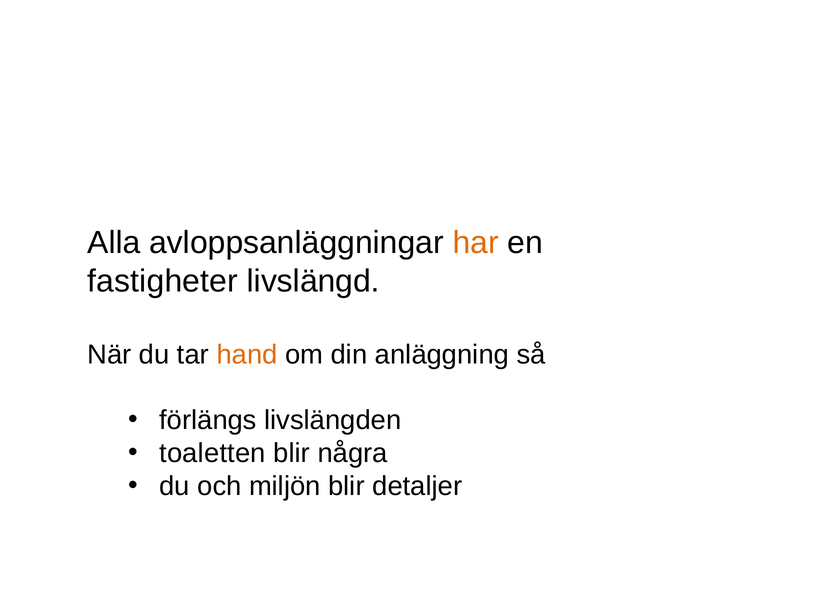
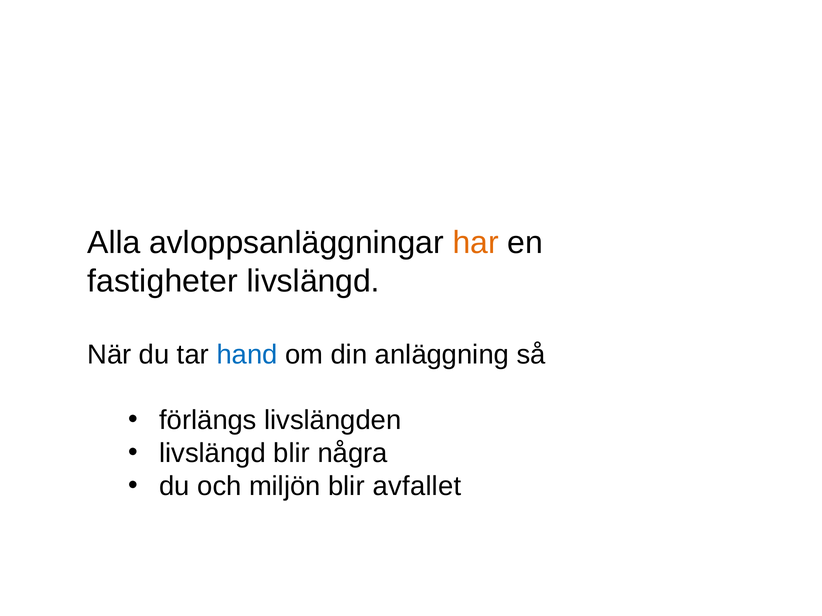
hand colour: orange -> blue (247, 355)
toaletten: toaletten -> livslängd (213, 454)
detaljer: detaljer -> avfallet (417, 487)
